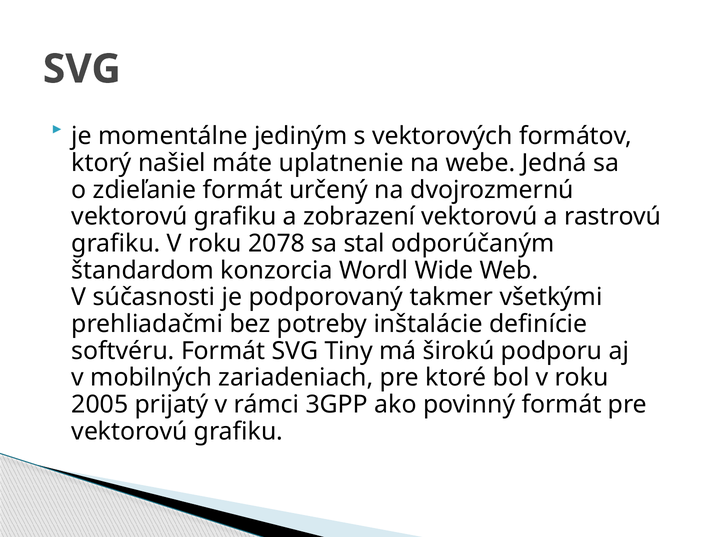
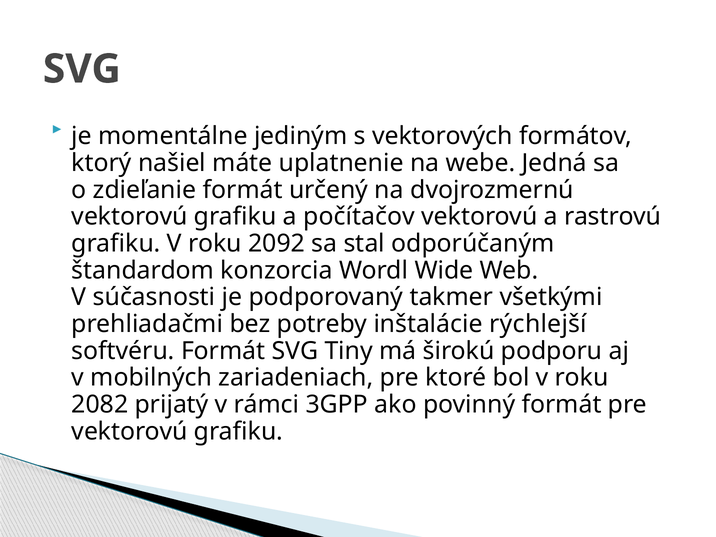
zobrazení: zobrazení -> počítačov (359, 217)
2078: 2078 -> 2092 (277, 244)
definície: definície -> rýchlejší (538, 324)
2005: 2005 -> 2082 (100, 405)
